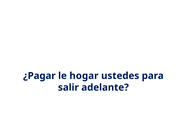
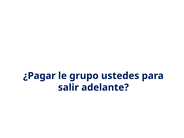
hogar: hogar -> grupo (84, 76)
